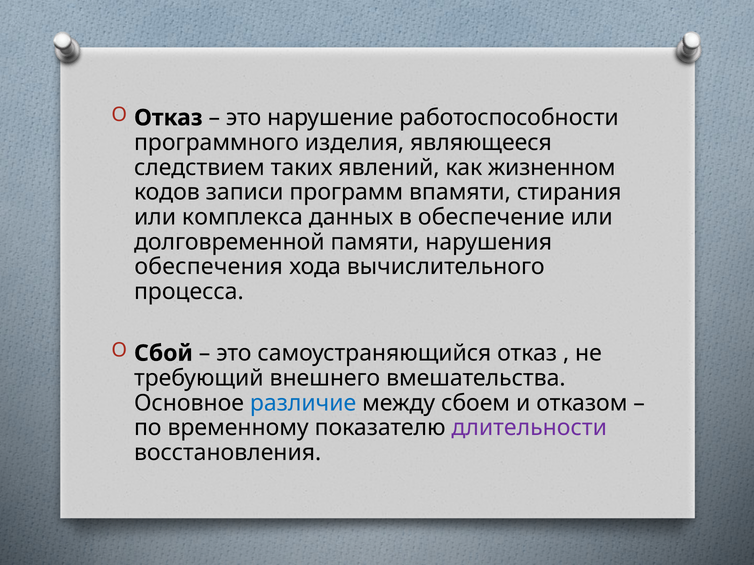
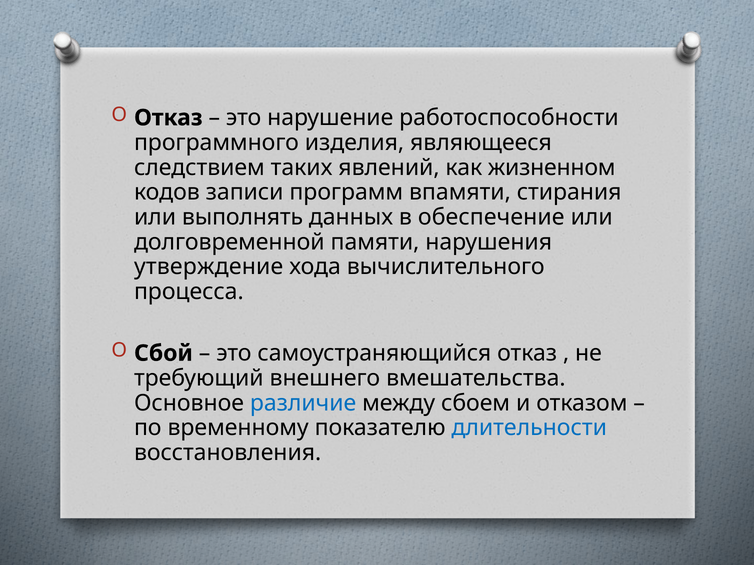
комплекса: комплекса -> выполнять (243, 217)
обеспечения: обеспечения -> утверждение (209, 267)
длительности colour: purple -> blue (529, 428)
